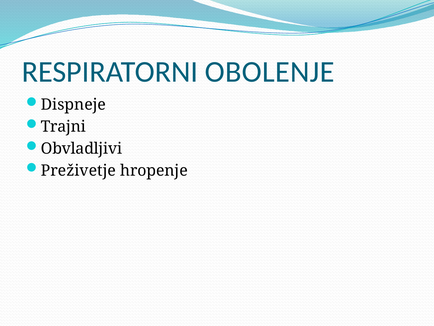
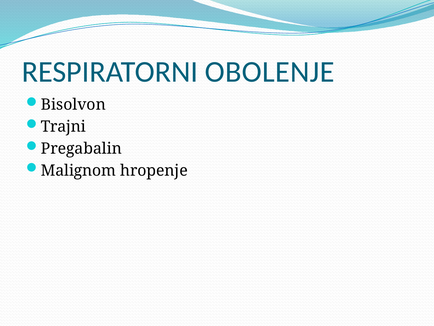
Dispneje: Dispneje -> Bisolvon (73, 104)
Obvladljivi: Obvladljivi -> Pregabalin (81, 148)
Preživetje: Preživetje -> Malignom (78, 170)
